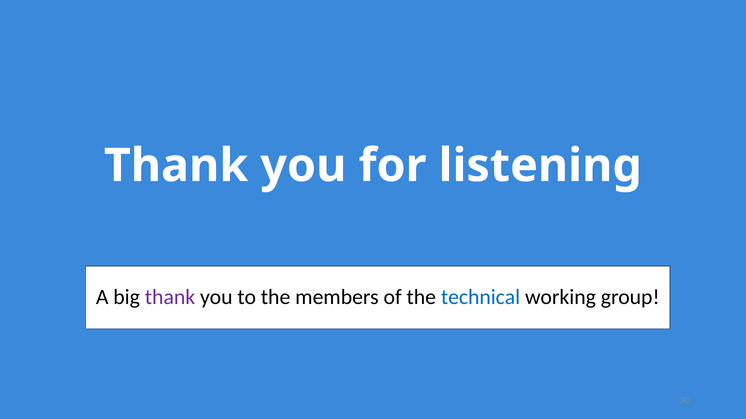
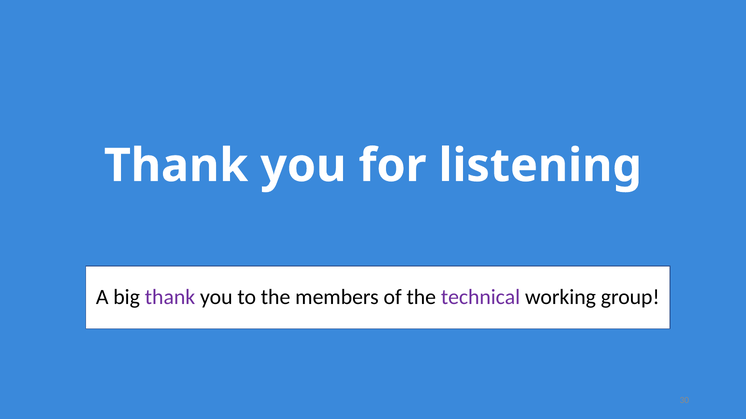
technical colour: blue -> purple (481, 298)
